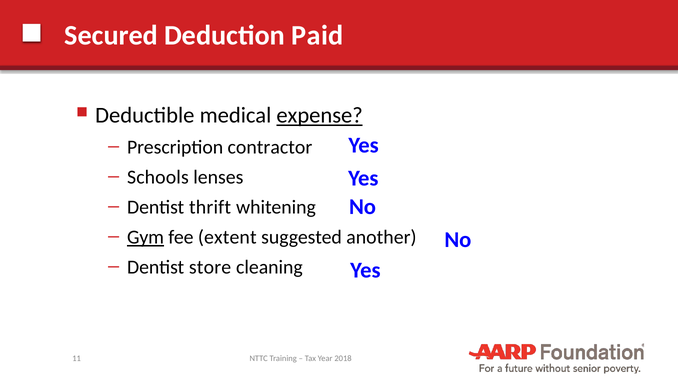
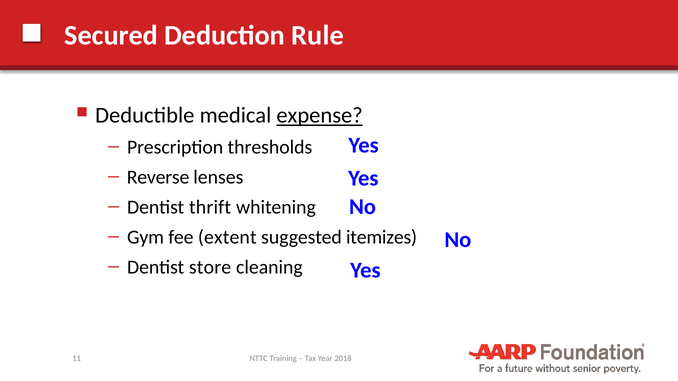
Paid: Paid -> Rule (318, 35)
contractor: contractor -> thresholds (270, 147)
Schools: Schools -> Reverse (158, 177)
Gym underline: present -> none (146, 238)
another: another -> itemizes (382, 238)
